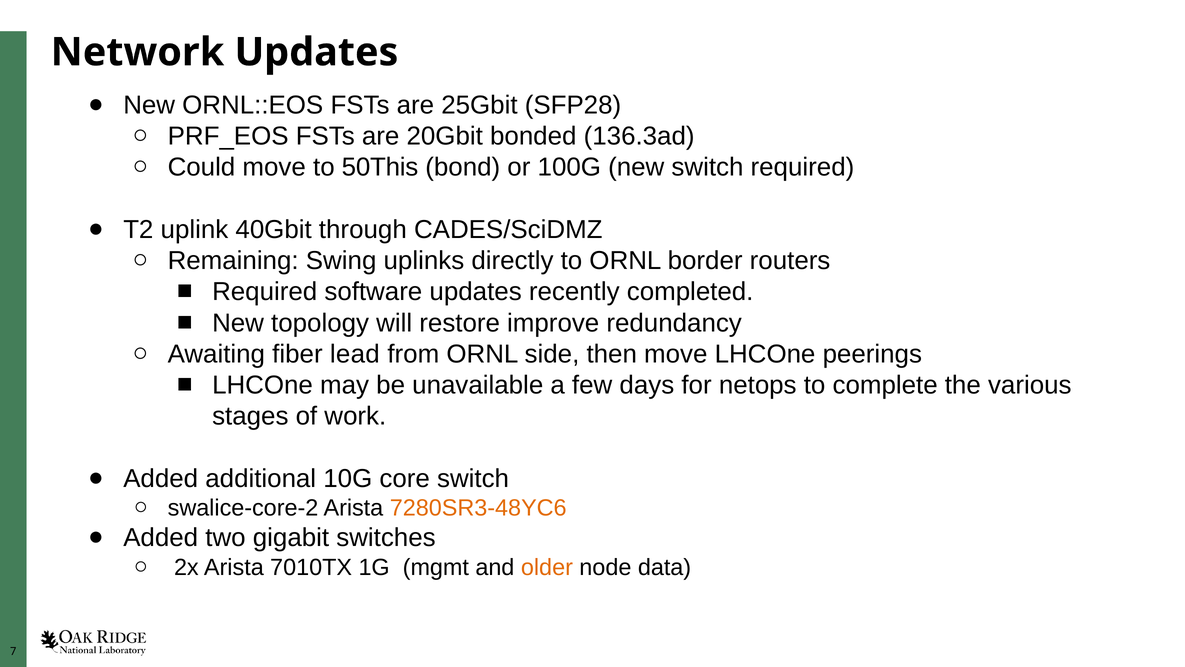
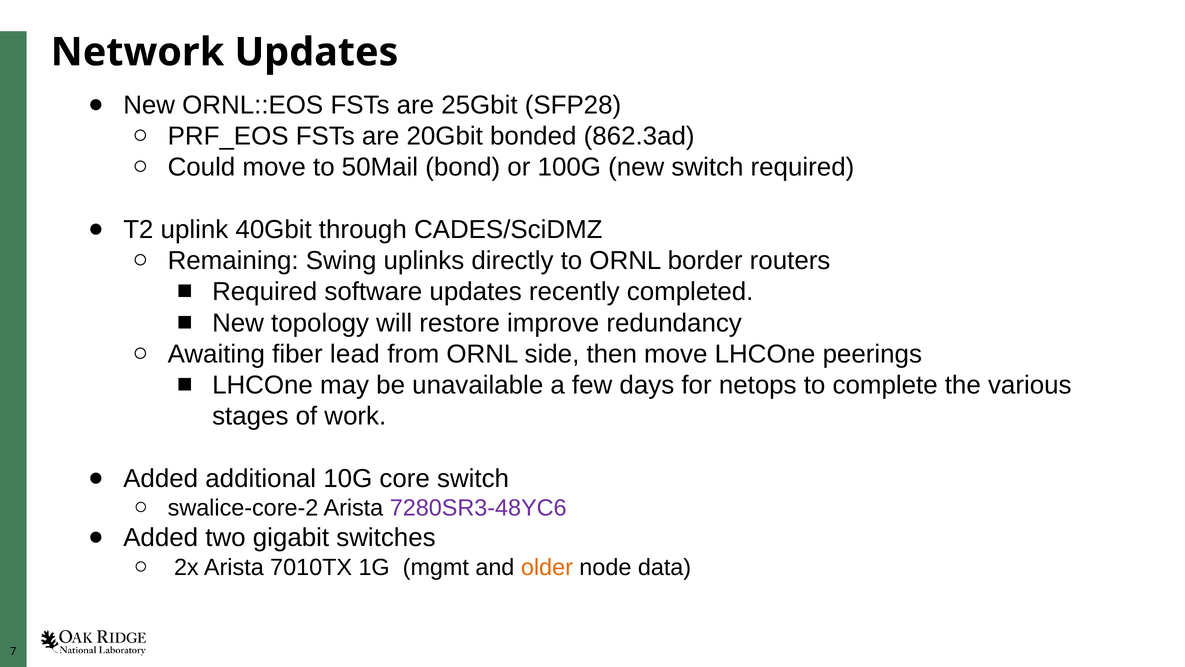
136.3ad: 136.3ad -> 862.3ad (639, 136)
50This: 50This -> 50Mail (380, 167)
7280SR3-48YC6 colour: orange -> purple (478, 508)
